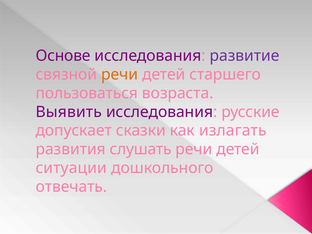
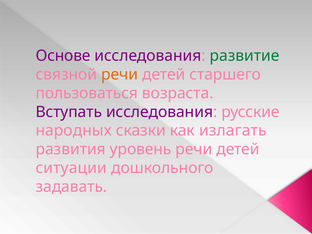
развитие colour: purple -> green (245, 56)
Выявить: Выявить -> Вступать (69, 112)
допускает: допускает -> народных (74, 131)
слушать: слушать -> уровень (141, 149)
отвечать: отвечать -> задавать (71, 187)
